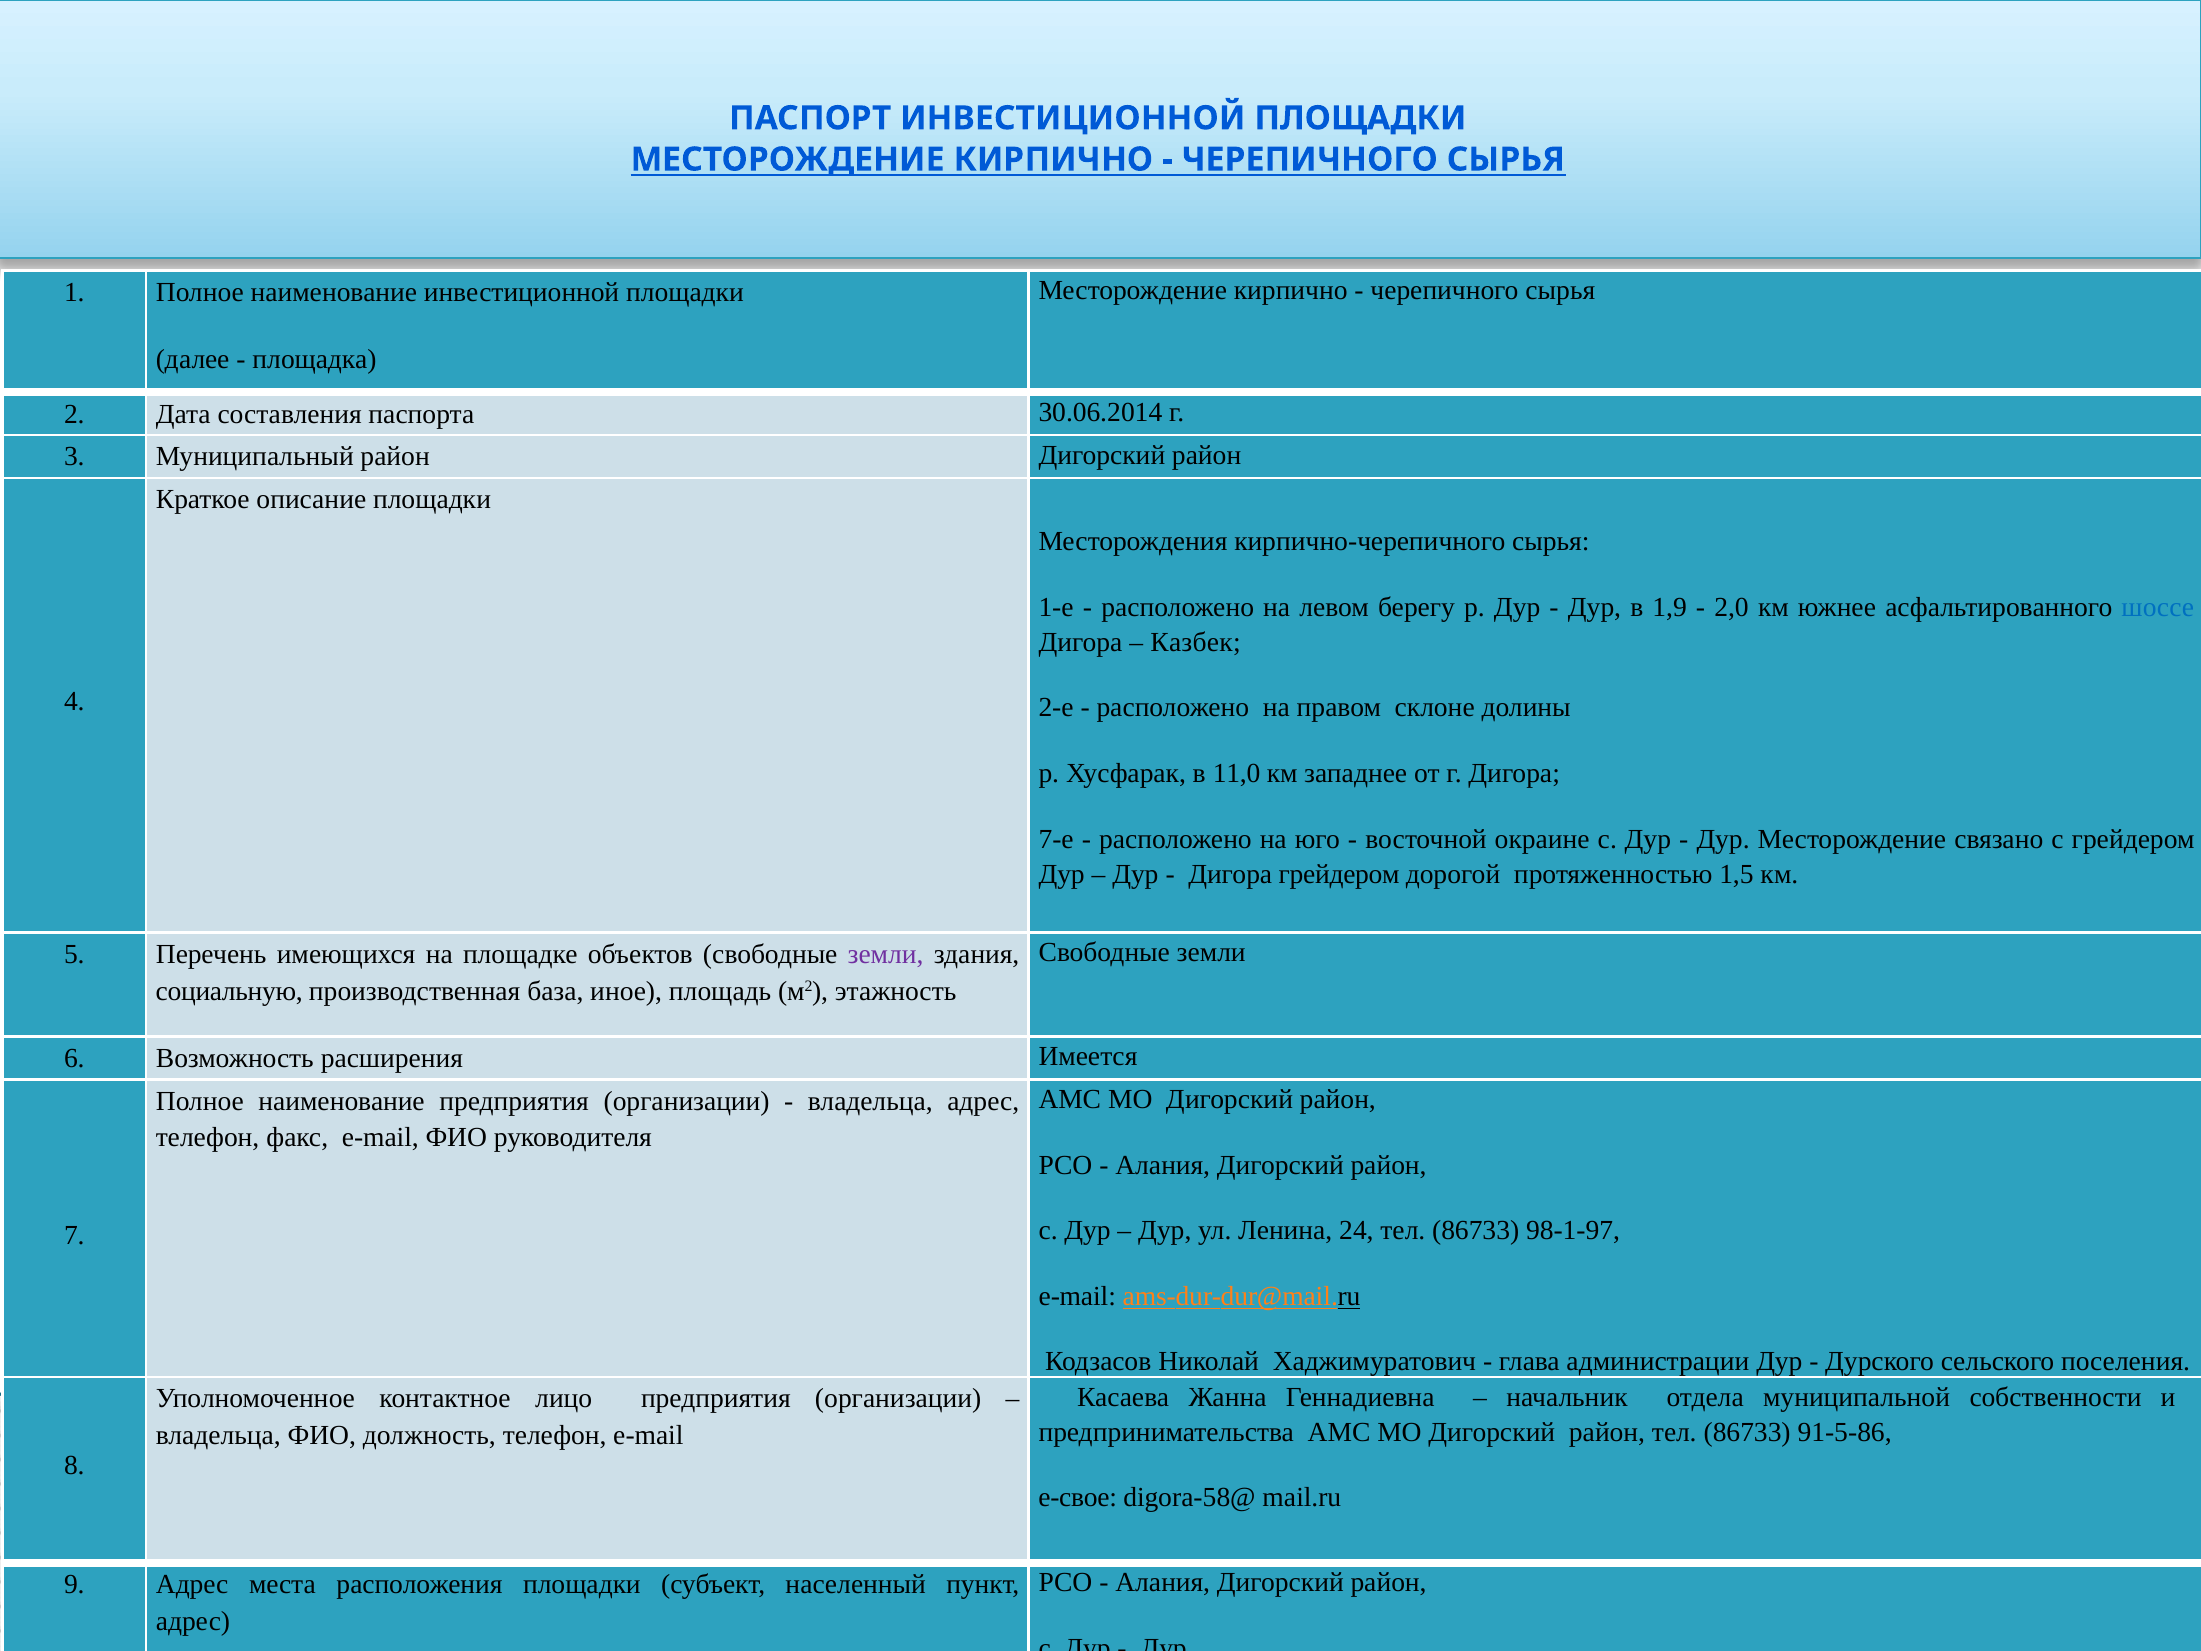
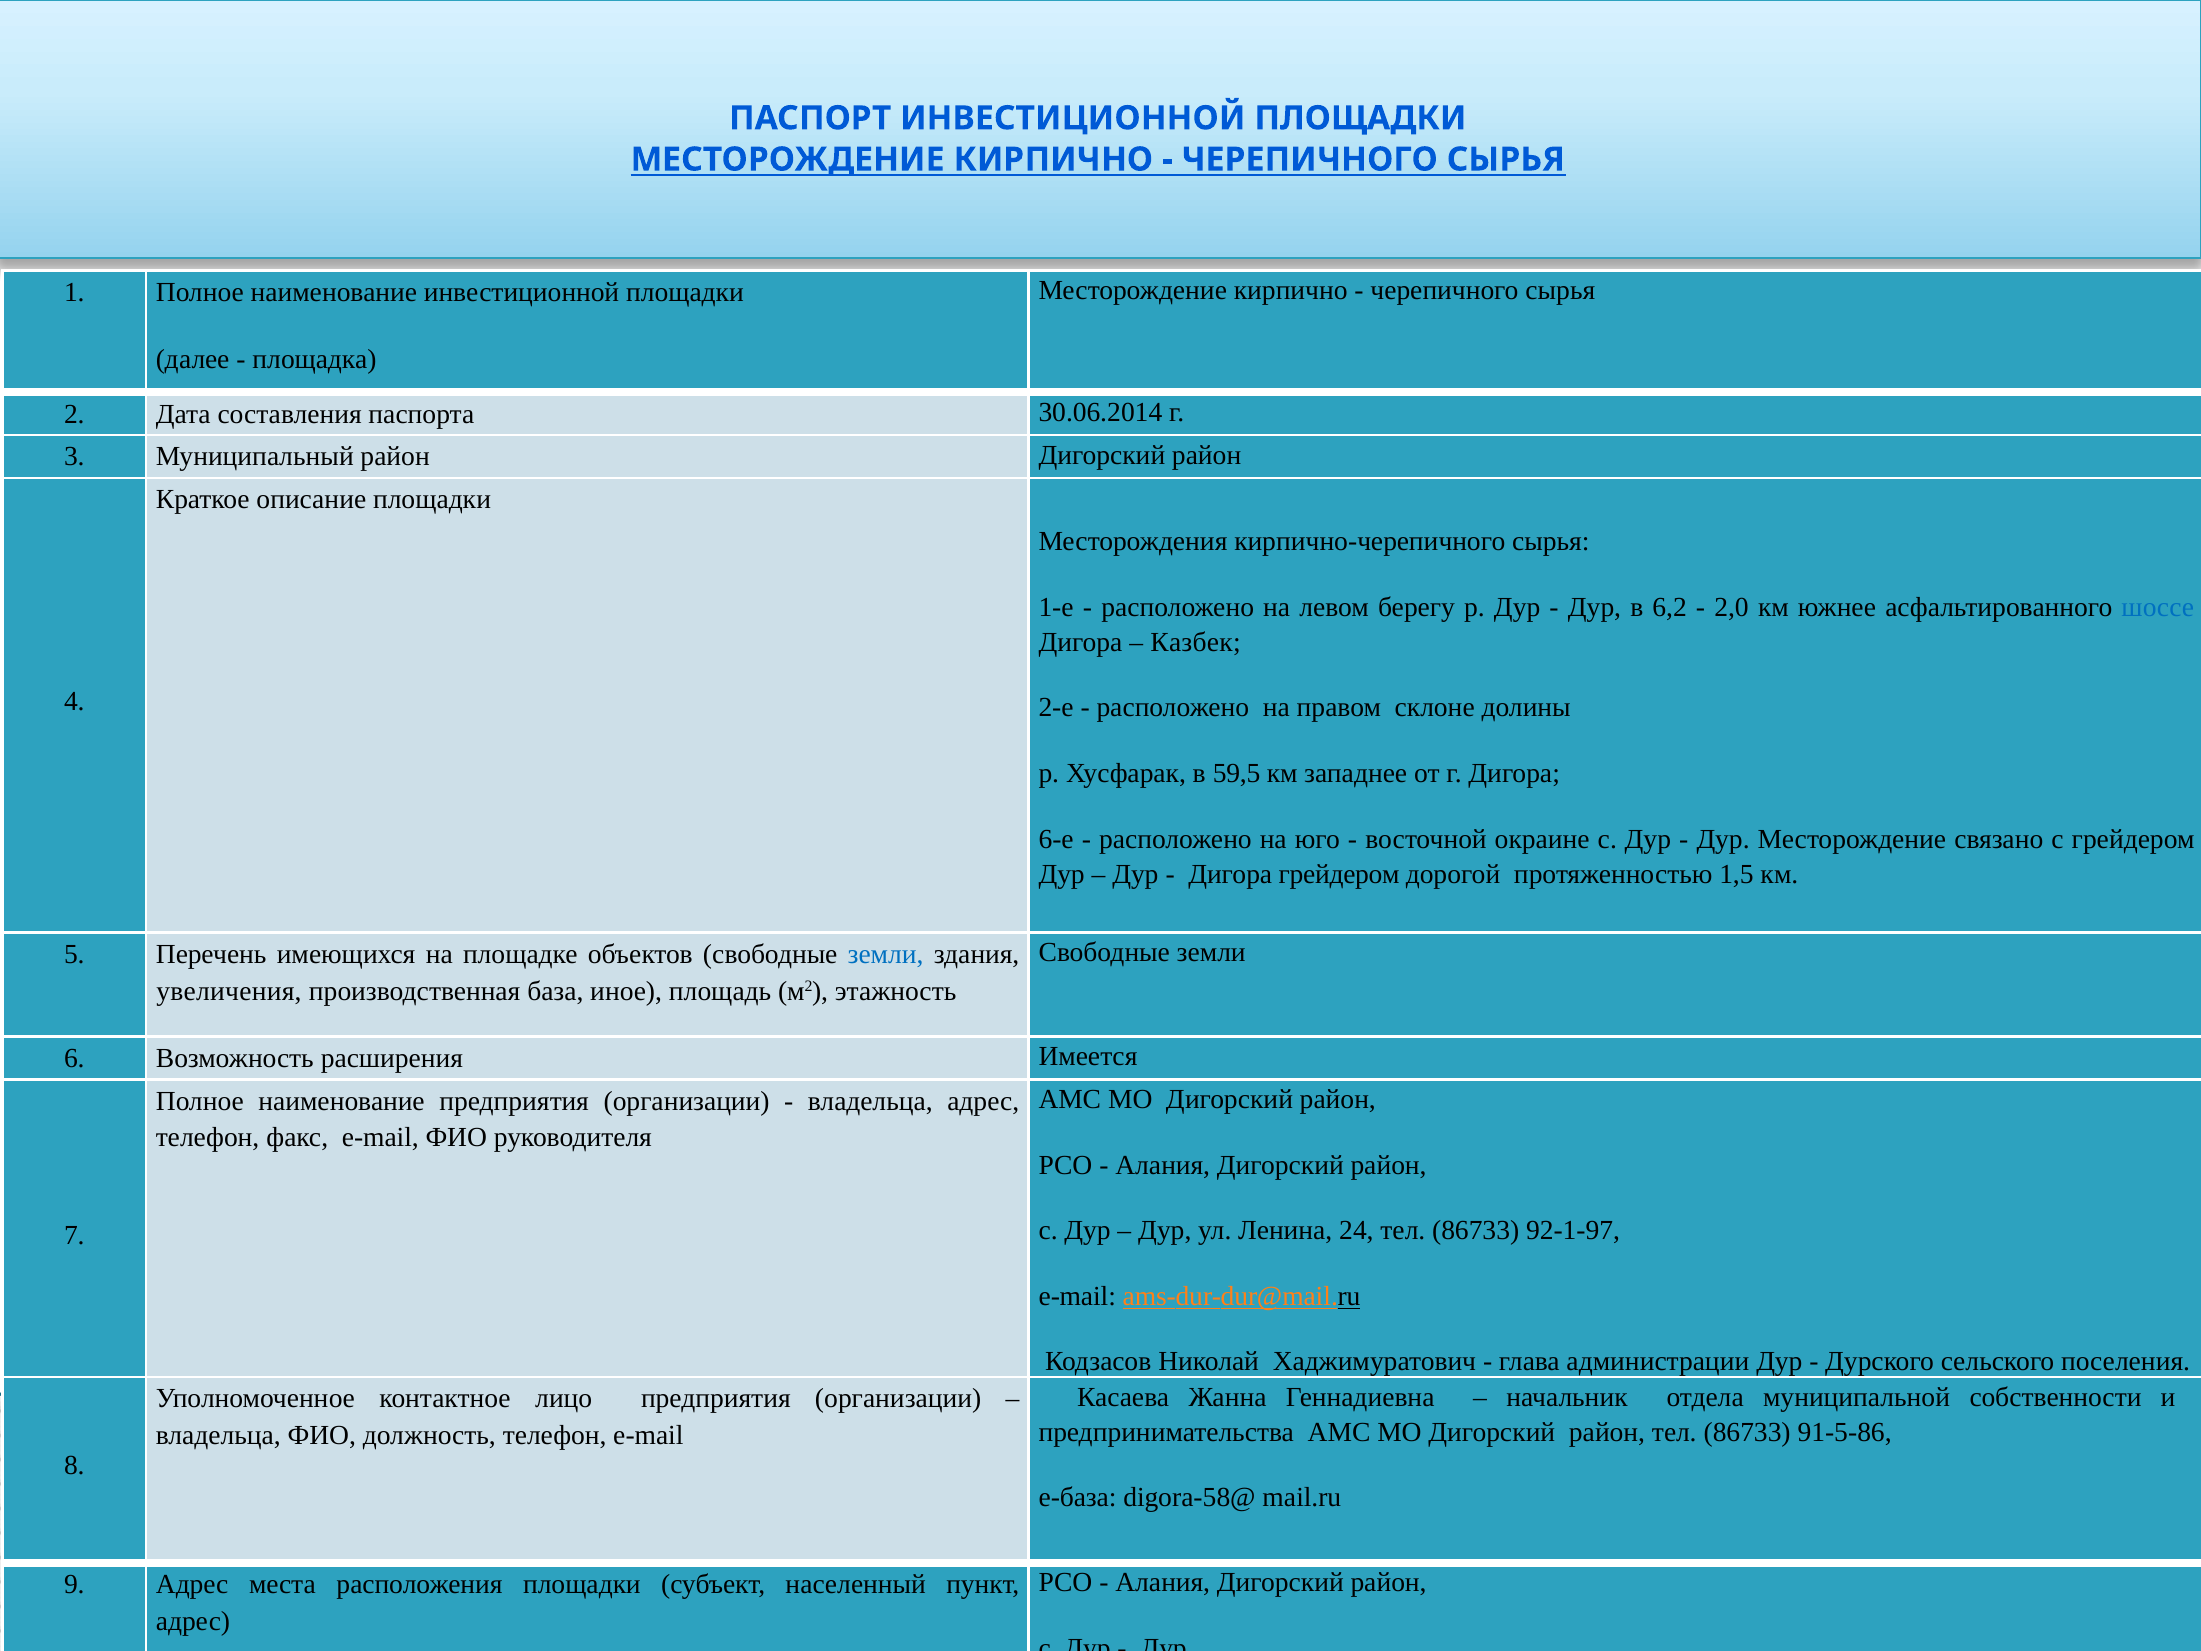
1,9: 1,9 -> 6,2 (1670, 607)
11,0: 11,0 -> 59,5 (1237, 773)
7-е: 7-е -> 6-е (1056, 839)
земли colour: purple -> blue (886, 954)
социальную: социальную -> увеличения (229, 991)
98-1-97: 98-1-97 -> 92-1-97 (1573, 1230)
e-свое: e-свое -> e-база (1078, 1497)
